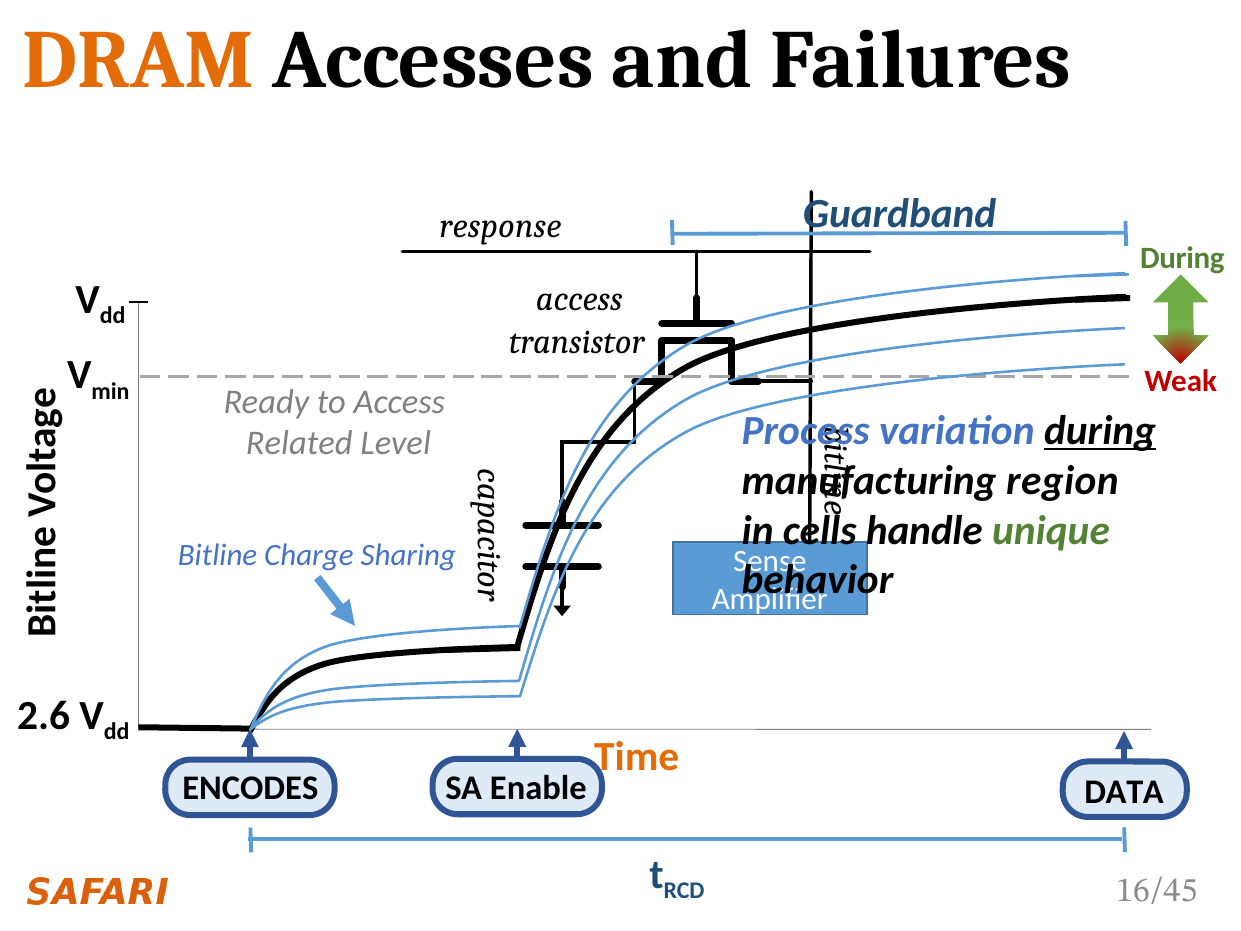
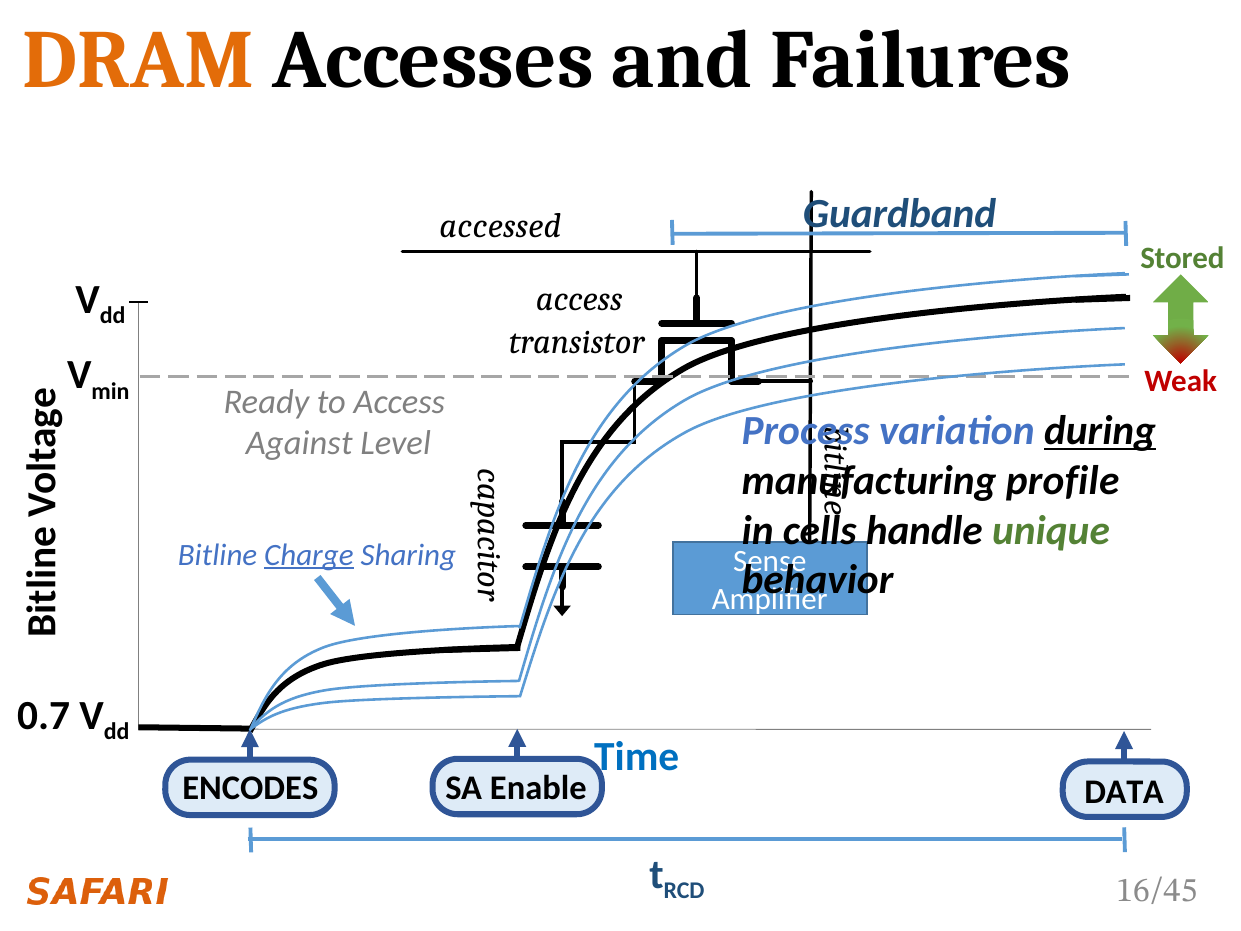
response: response -> accessed (500, 226)
During: During -> Stored (1182, 259)
Related: Related -> Against (299, 443)
region: region -> profile (1063, 481)
Charge underline: none -> present (309, 555)
2.6: 2.6 -> 0.7 (44, 715)
Time colour: orange -> blue (637, 756)
